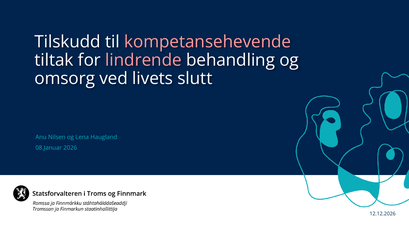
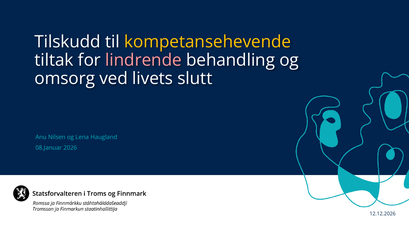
kompetansehevende colour: pink -> yellow (208, 42)
